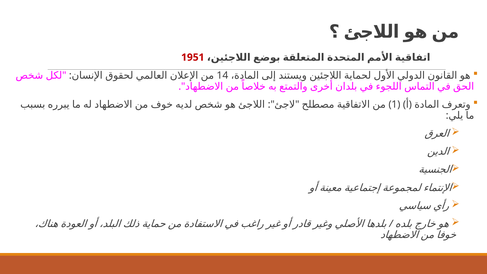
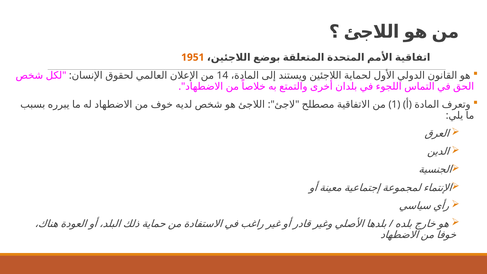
1951 colour: red -> orange (193, 57)
